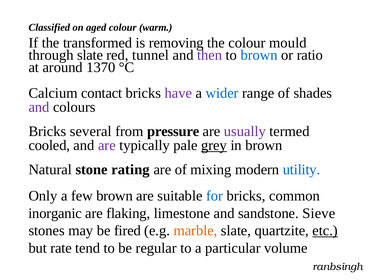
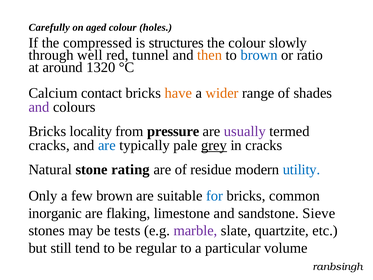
Classified: Classified -> Carefully (49, 27)
warm: warm -> holes (156, 27)
transformed: transformed -> compressed (98, 43)
removing: removing -> structures (176, 43)
mould: mould -> slowly (288, 43)
through slate: slate -> well (90, 55)
then colour: purple -> orange (210, 55)
1370: 1370 -> 1320 (101, 67)
have colour: purple -> orange (178, 93)
wider colour: blue -> orange (222, 93)
several: several -> locality (91, 131)
cooled: cooled -> cracks (49, 145)
are colour: purple -> blue (107, 145)
in brown: brown -> cracks (264, 145)
mixing: mixing -> residue (211, 170)
fired: fired -> tests (127, 230)
marble colour: orange -> purple (195, 230)
etc underline: present -> none (325, 230)
rate: rate -> still (61, 248)
